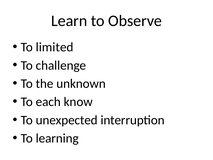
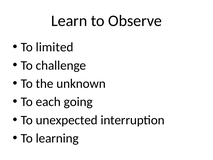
know: know -> going (78, 102)
